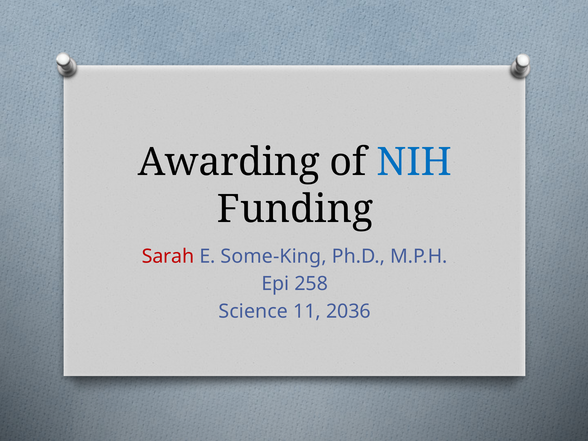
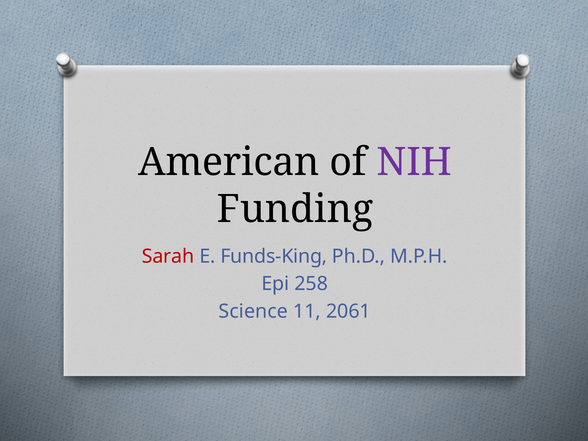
Awarding: Awarding -> American (229, 162)
NIH colour: blue -> purple (414, 162)
Some-King: Some-King -> Funds-King (274, 256)
2036: 2036 -> 2061 (348, 311)
